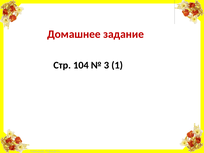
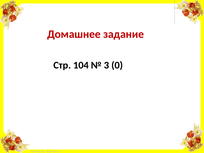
1: 1 -> 0 (117, 65)
